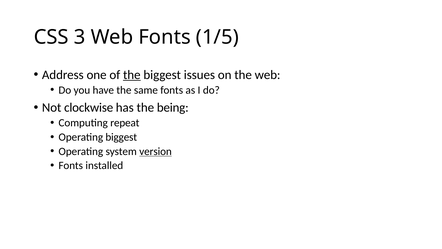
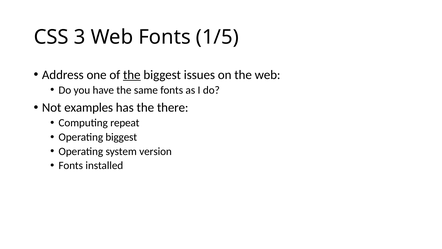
clockwise: clockwise -> examples (89, 107)
being: being -> there (173, 107)
version underline: present -> none (156, 151)
